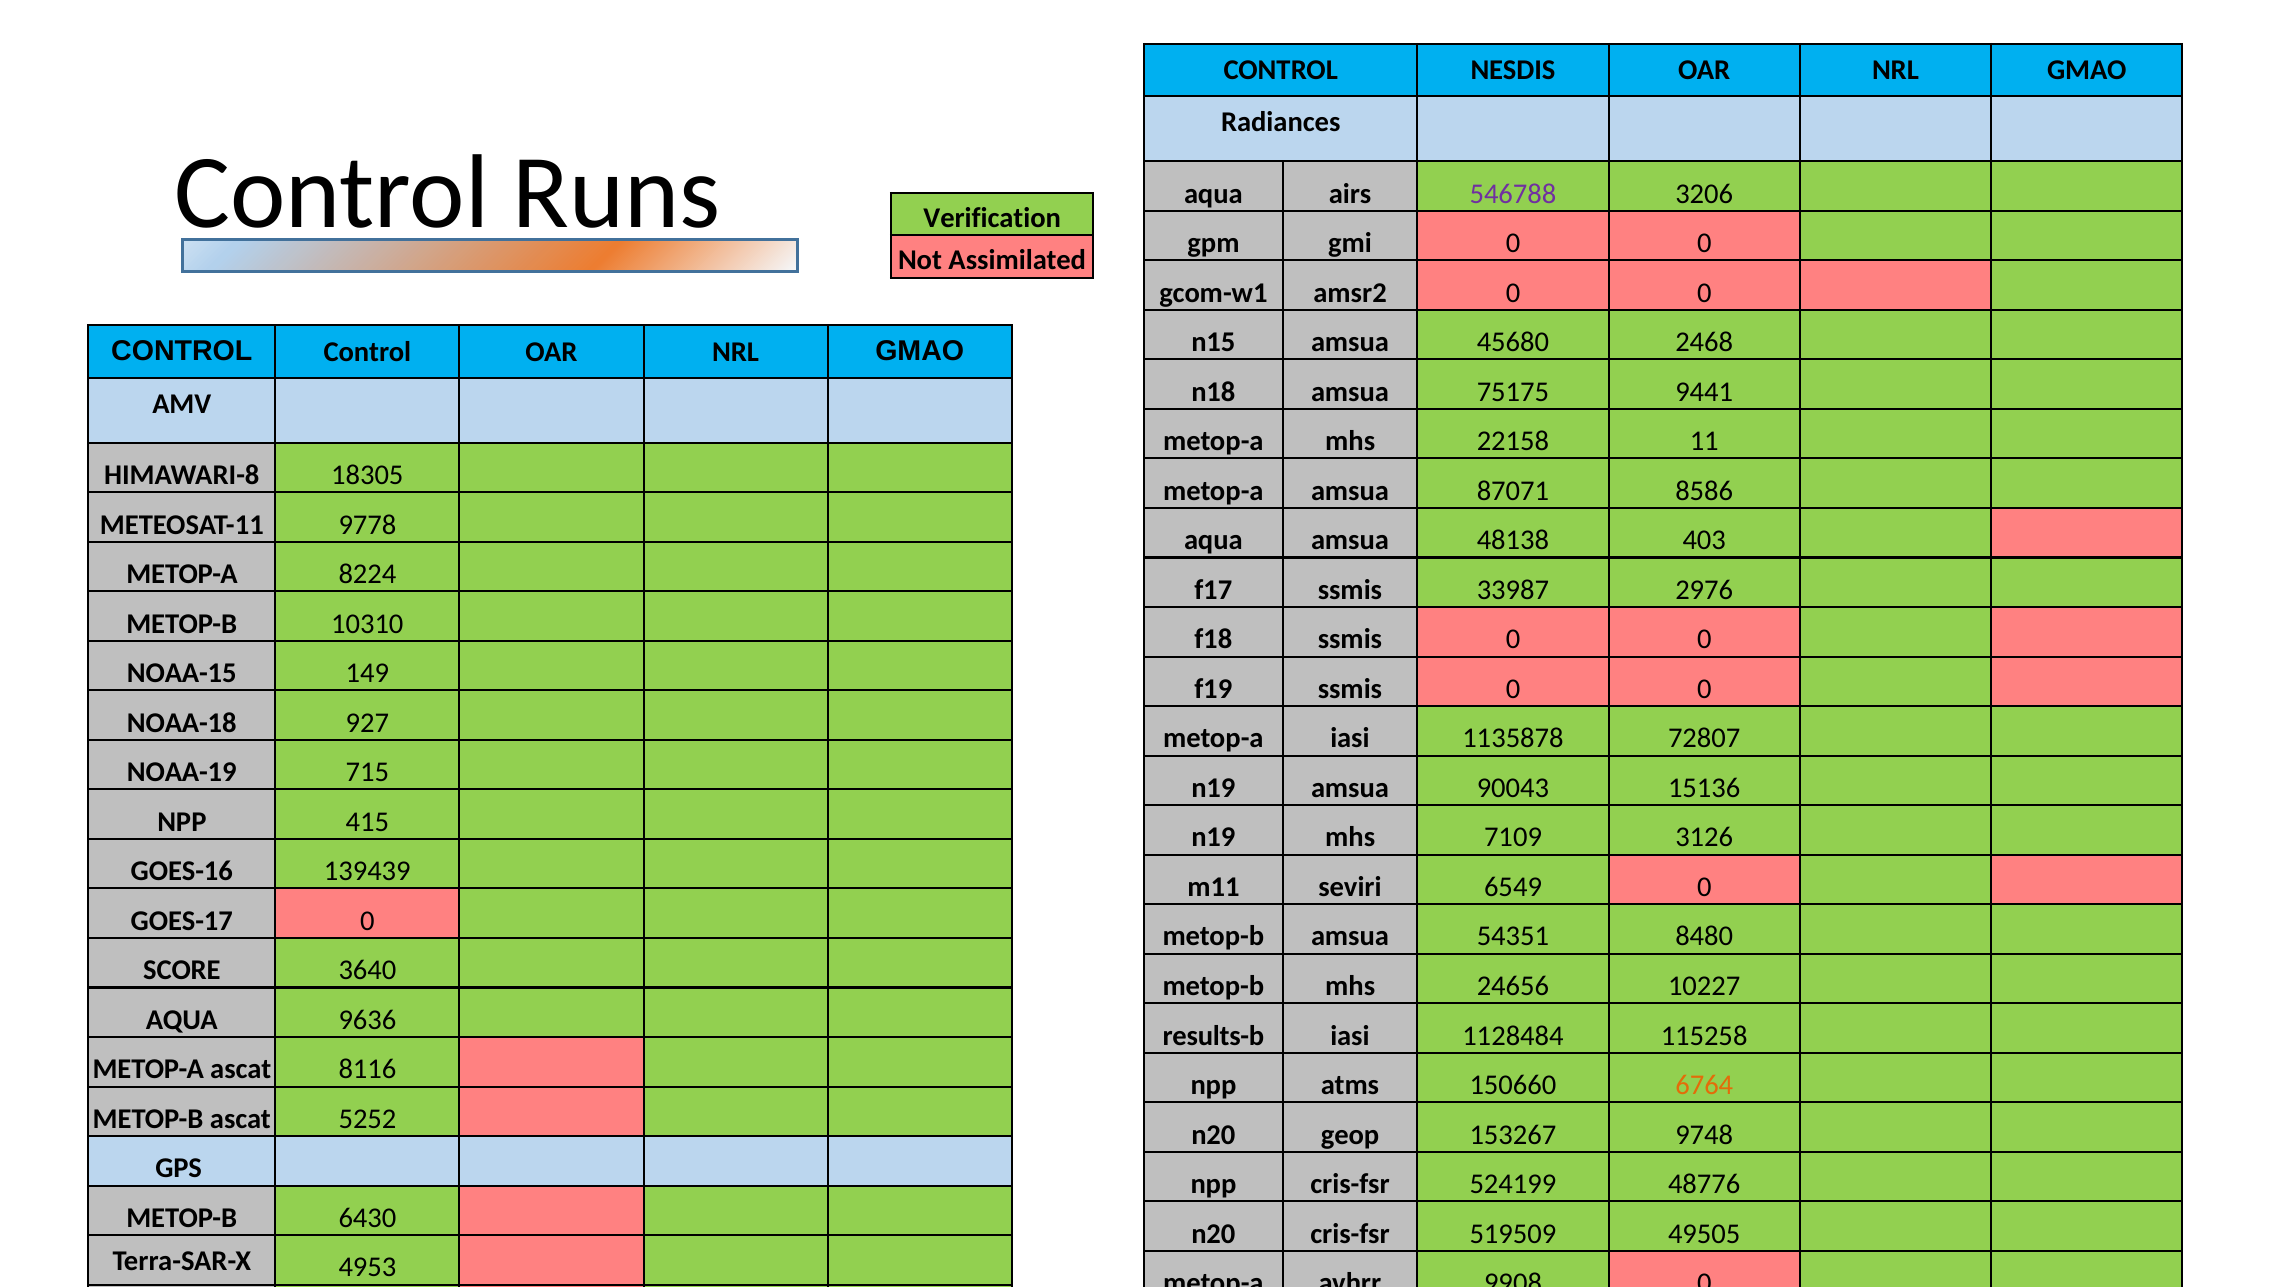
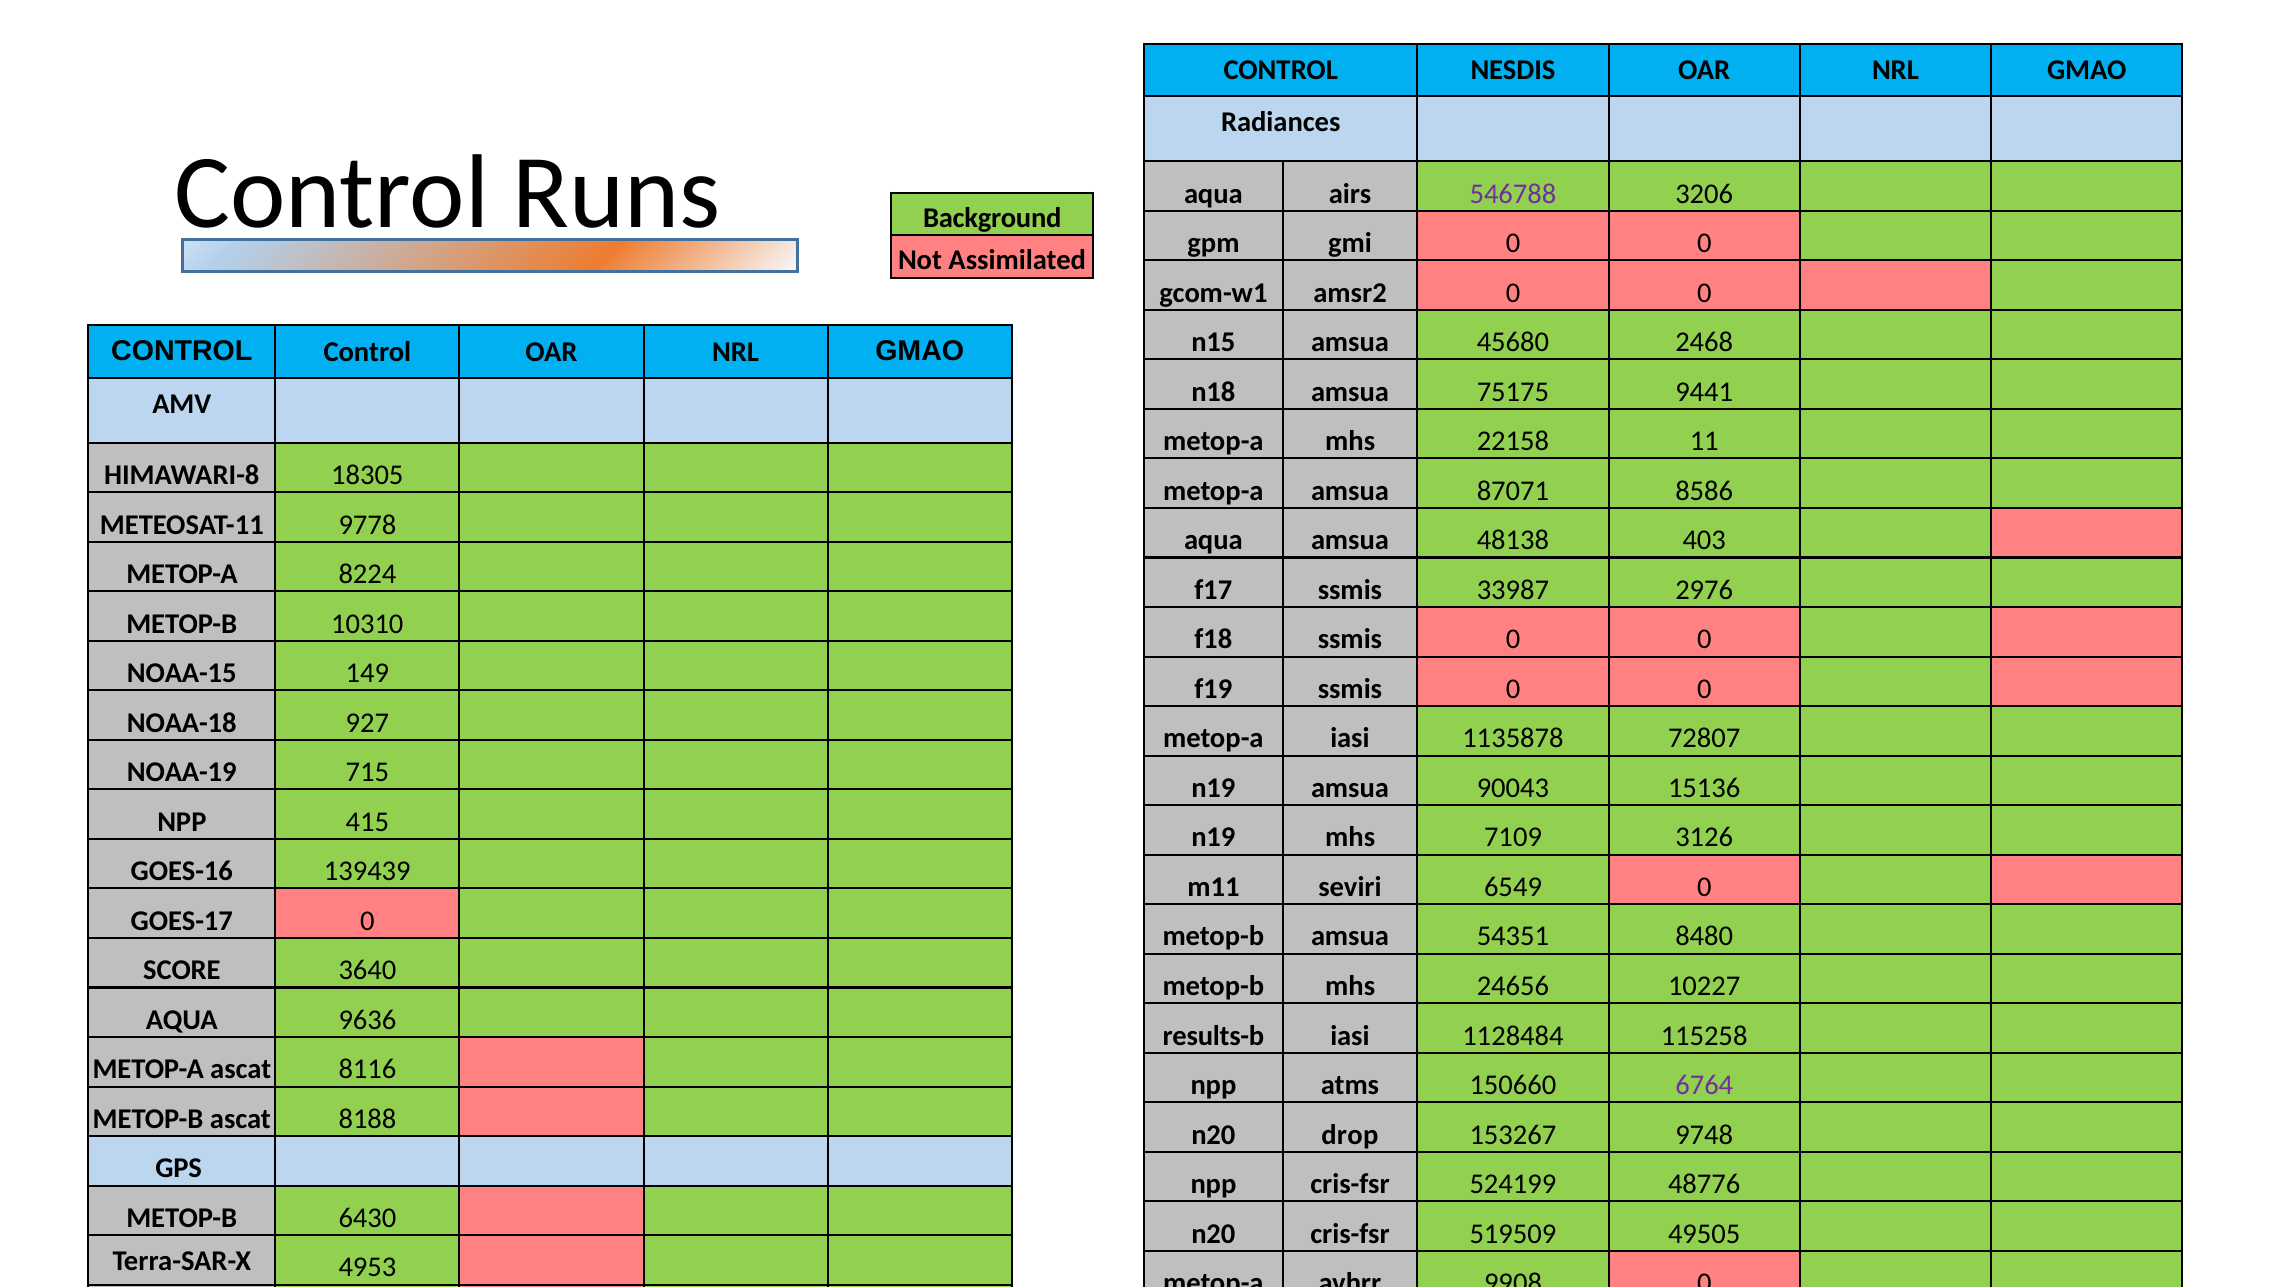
Verification: Verification -> Background (992, 218)
6764 colour: orange -> purple (1704, 1086)
5252: 5252 -> 8188 (367, 1119)
geop: geop -> drop (1350, 1135)
